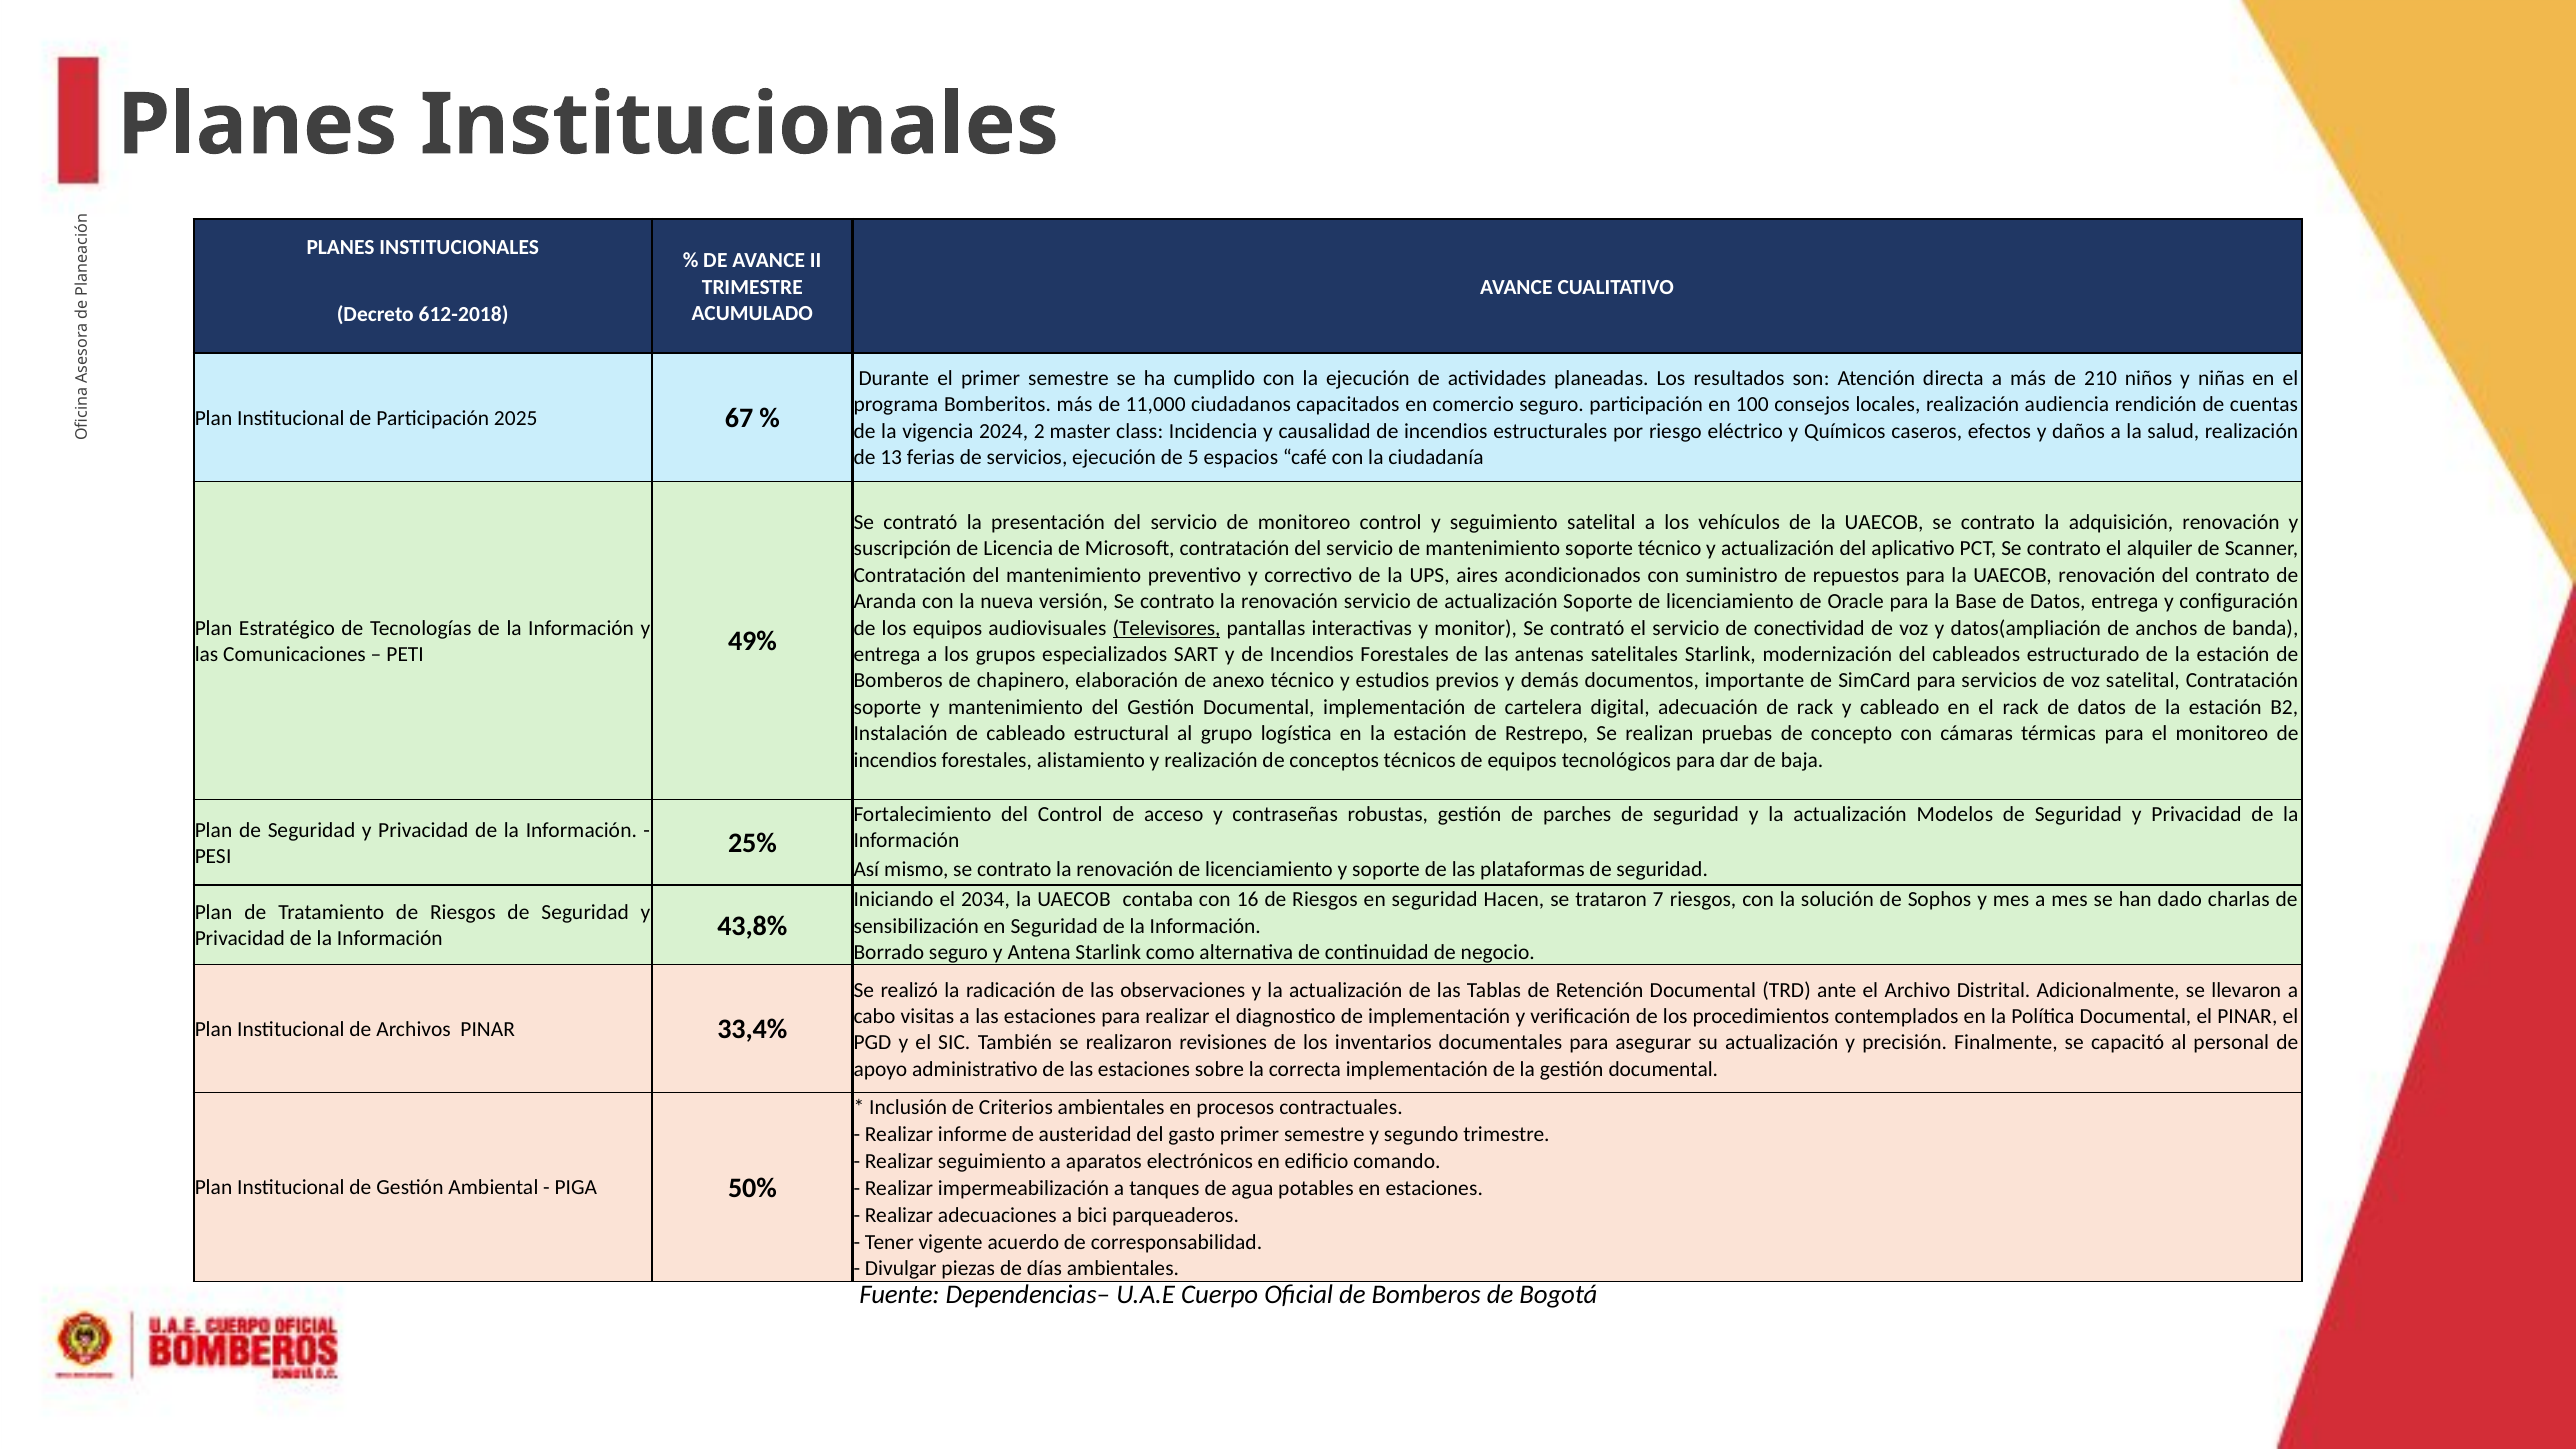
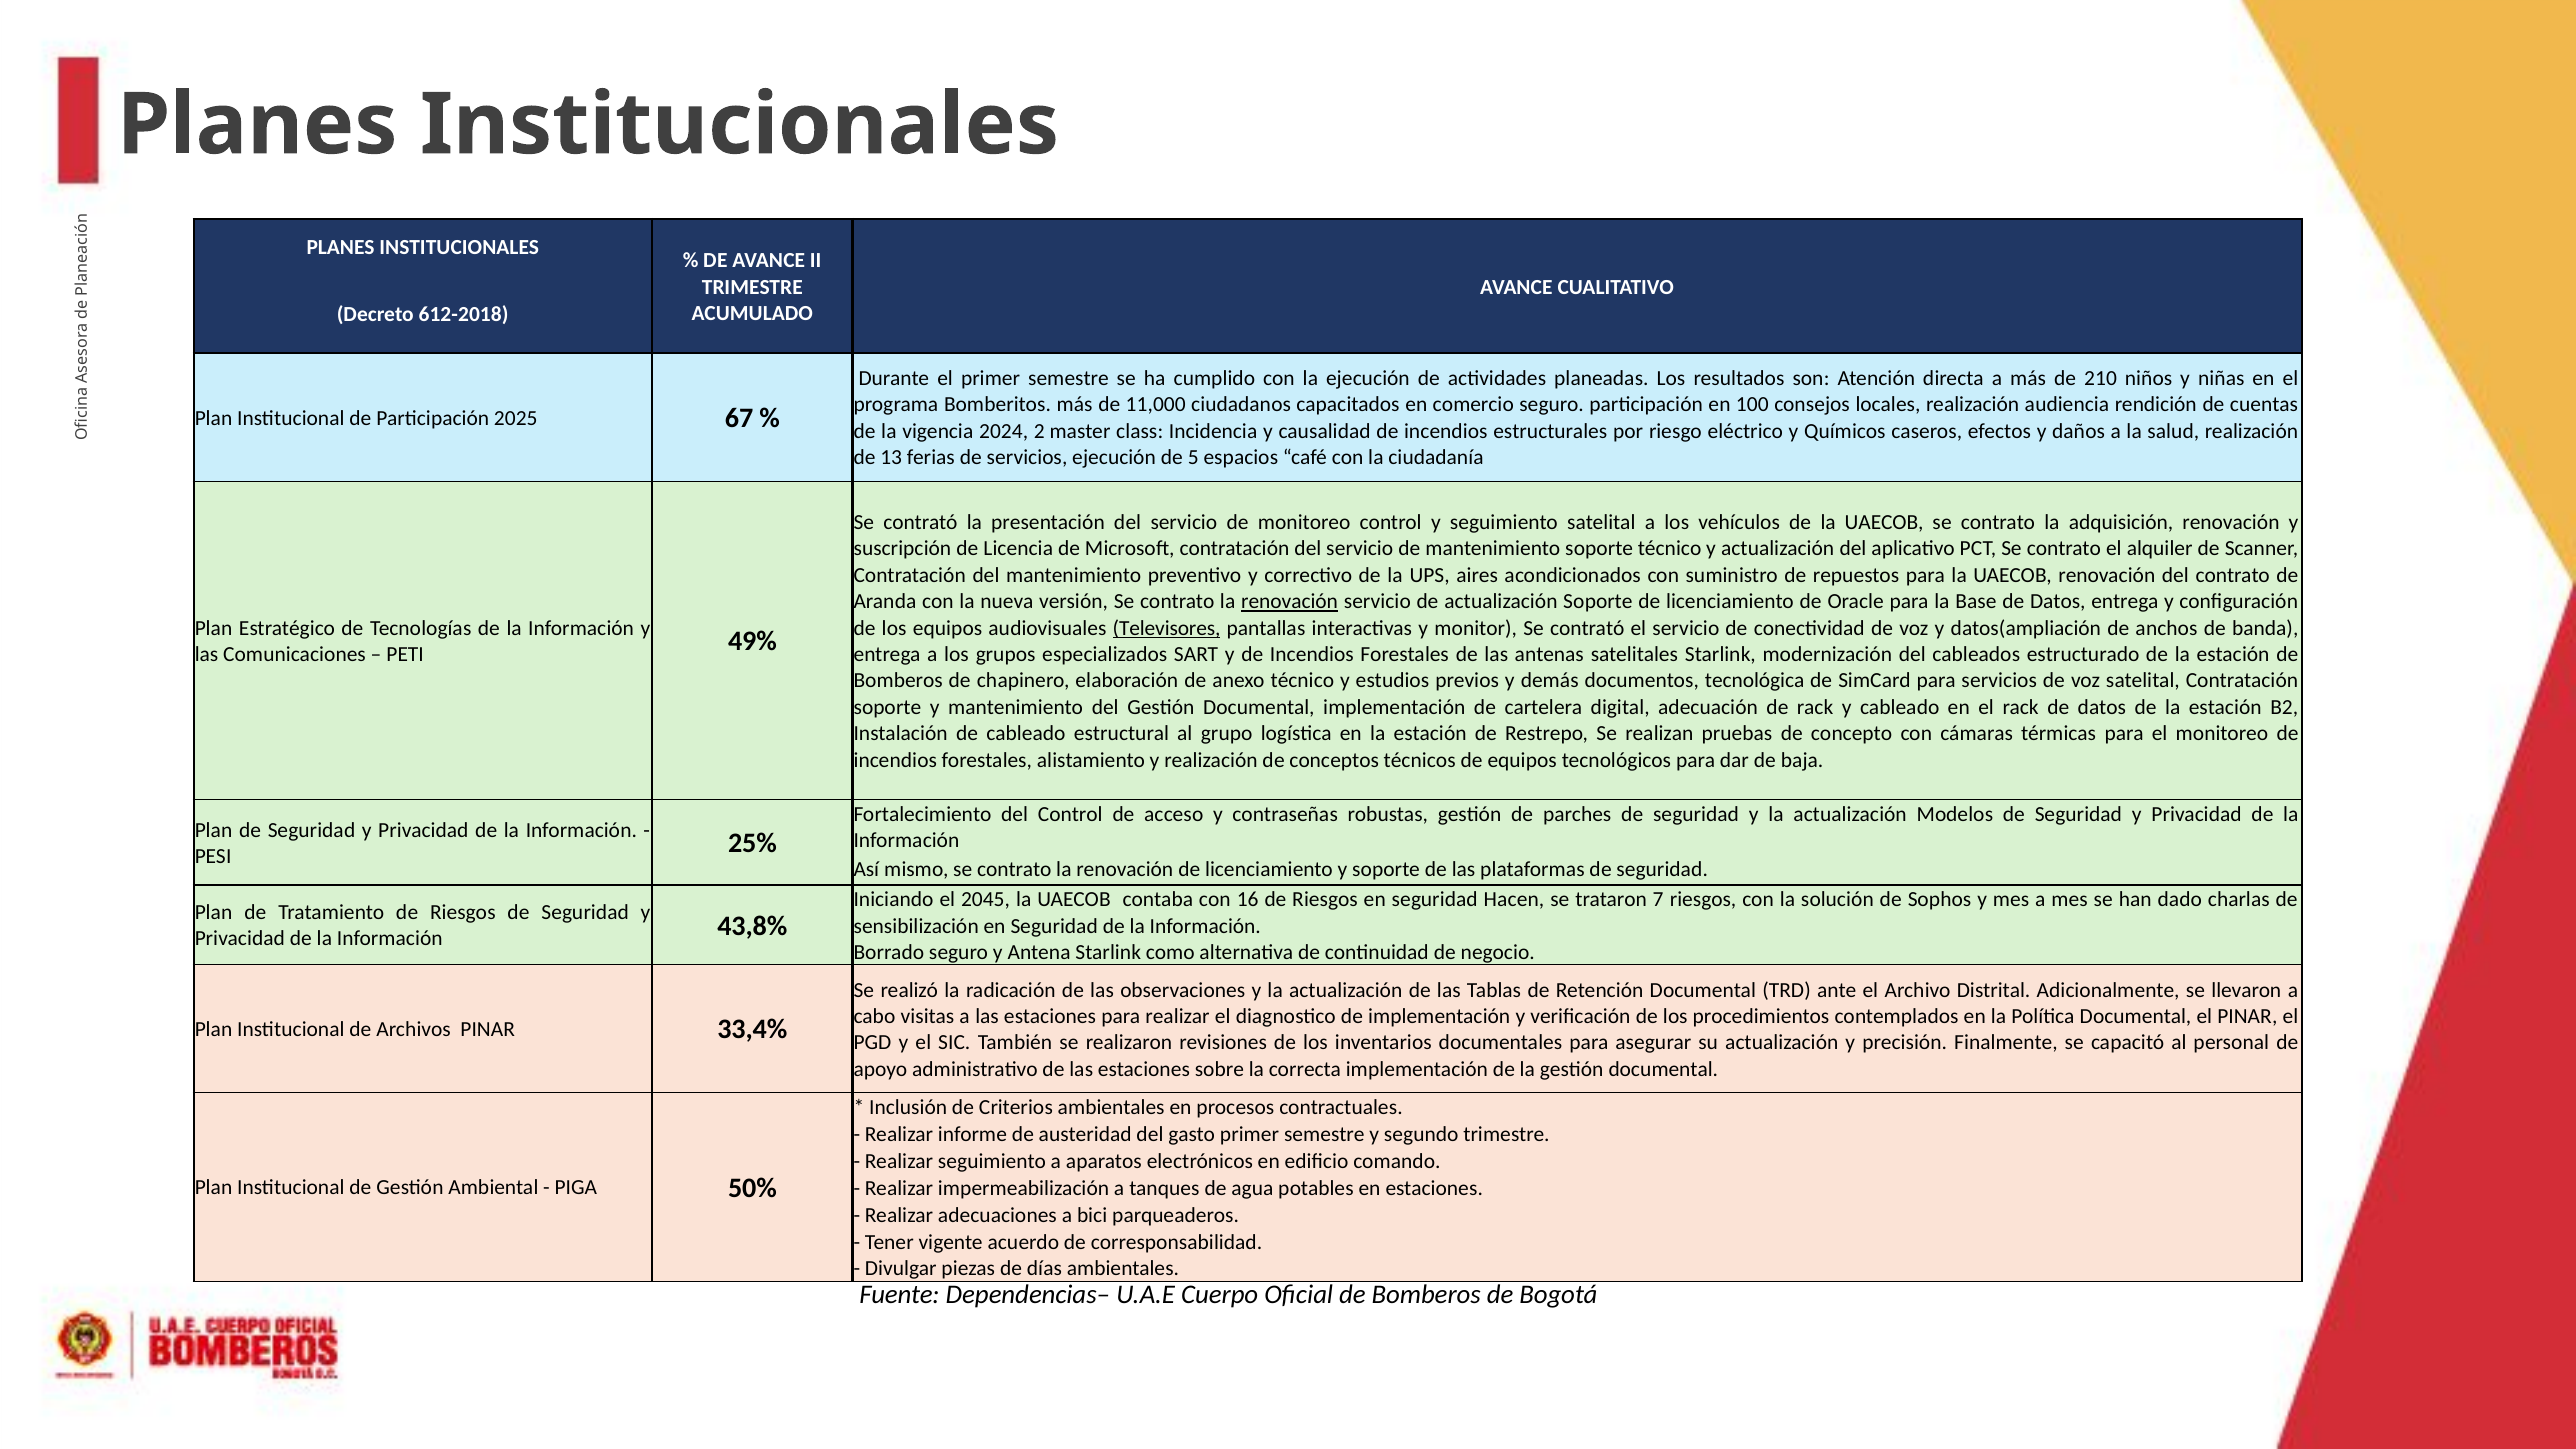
renovación underline: none -> present (1290, 602)
importante: importante -> tecnológica (1755, 681)
2034: 2034 -> 2045 (985, 900)
